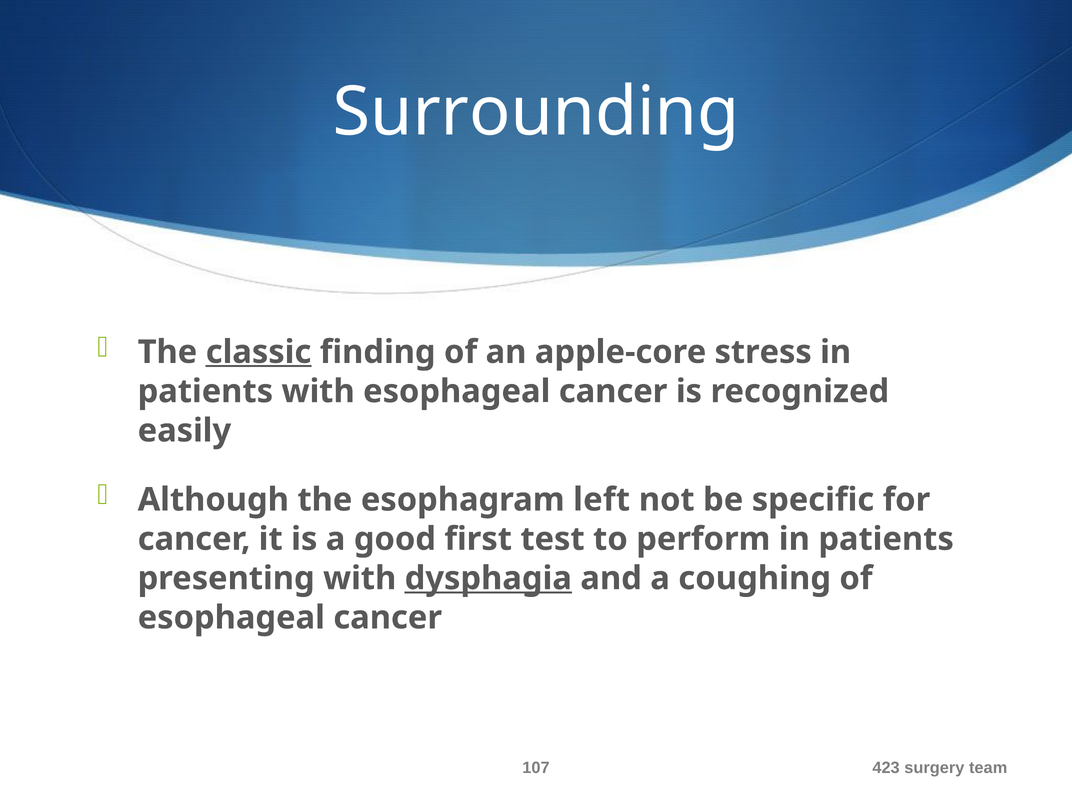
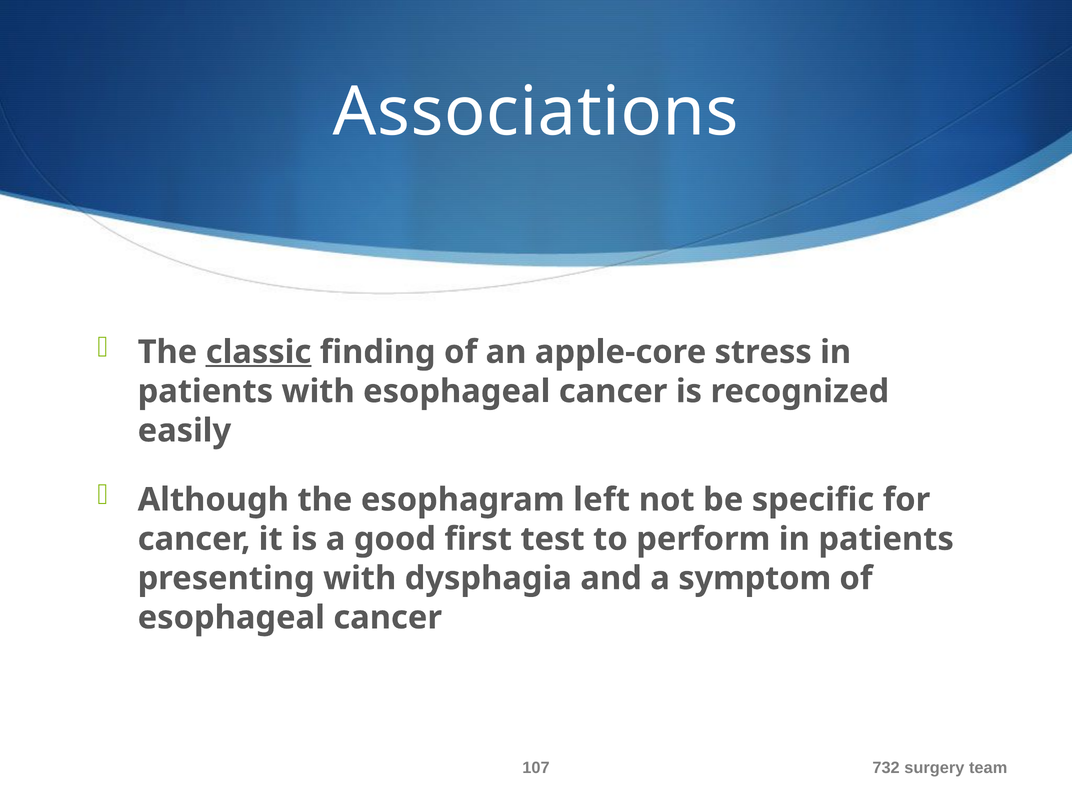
Surrounding: Surrounding -> Associations (536, 112)
dysphagia underline: present -> none (488, 578)
coughing: coughing -> symptom (755, 578)
423: 423 -> 732 (886, 768)
